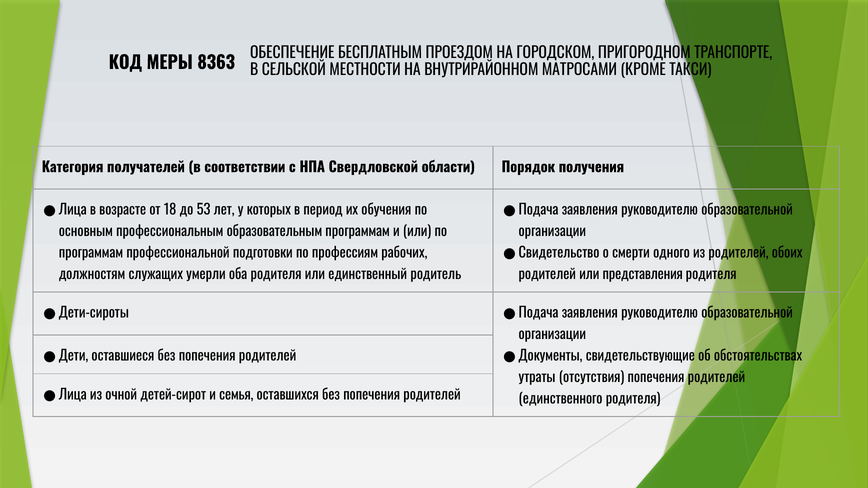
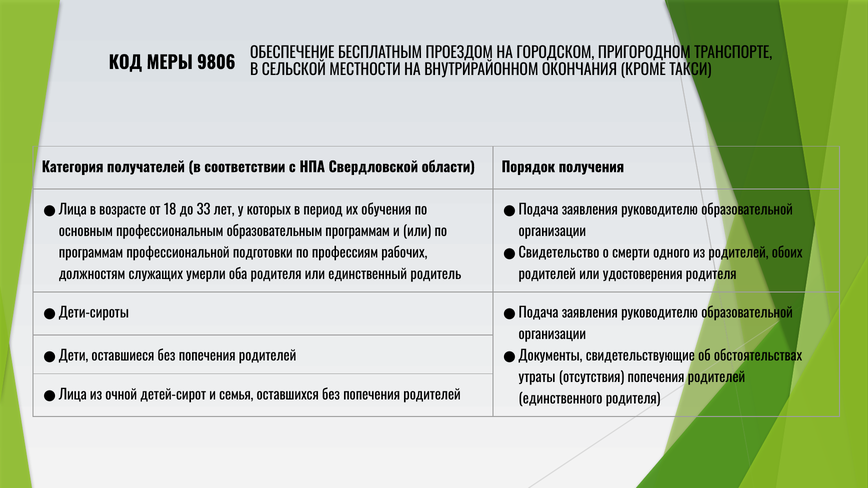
8363: 8363 -> 9806 (216, 63)
МАТРОСАМИ: МАТРОСАМИ -> ОКОНЧАНИЯ (580, 70)
53: 53 -> 33 (204, 210)
представления: представления -> удостоверения (643, 275)
